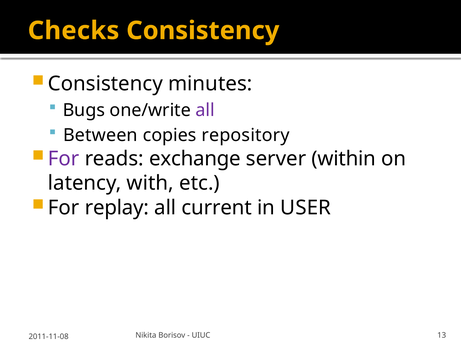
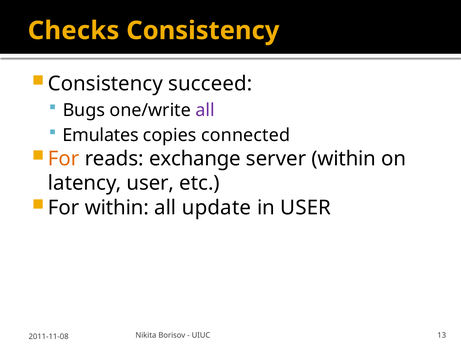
minutes: minutes -> succeed (210, 84)
Between: Between -> Emulates (101, 135)
repository: repository -> connected (246, 135)
For colour: purple -> orange (64, 158)
latency with: with -> user (150, 183)
For replay: replay -> within (117, 208)
current: current -> update (217, 208)
